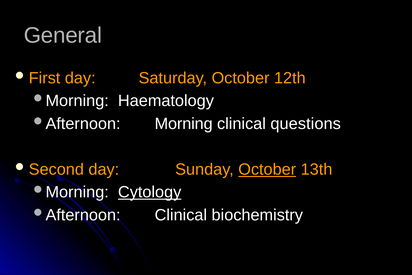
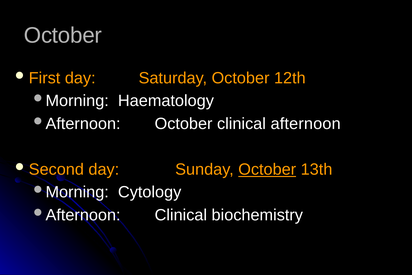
General: General -> October (63, 36)
Morning: Morning -> October (184, 124)
questions: questions -> afternoon (306, 124)
Cytology underline: present -> none (150, 192)
